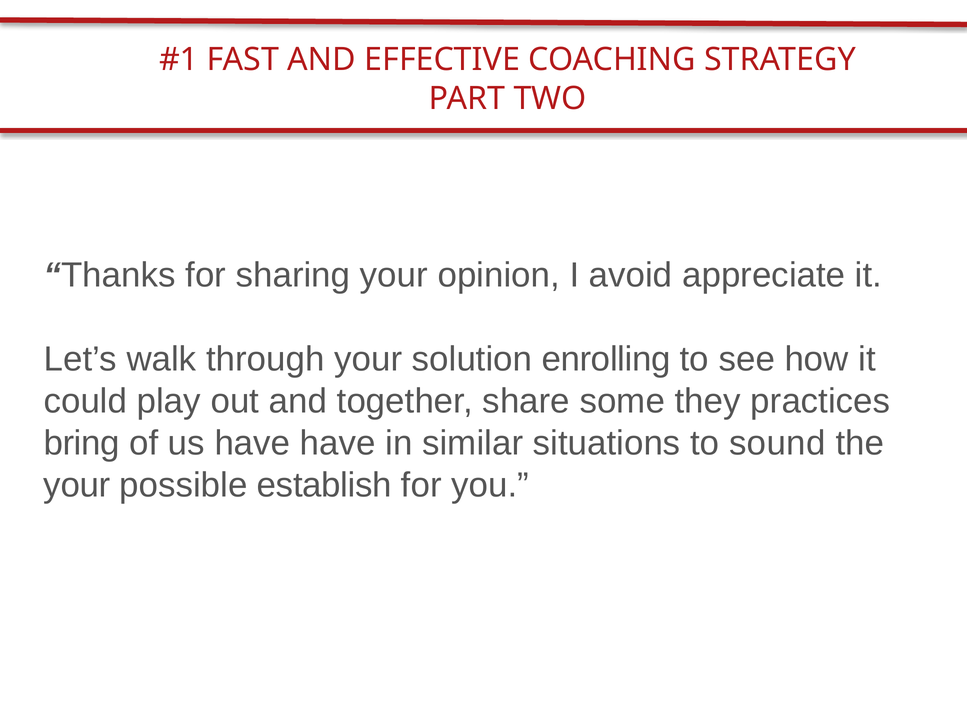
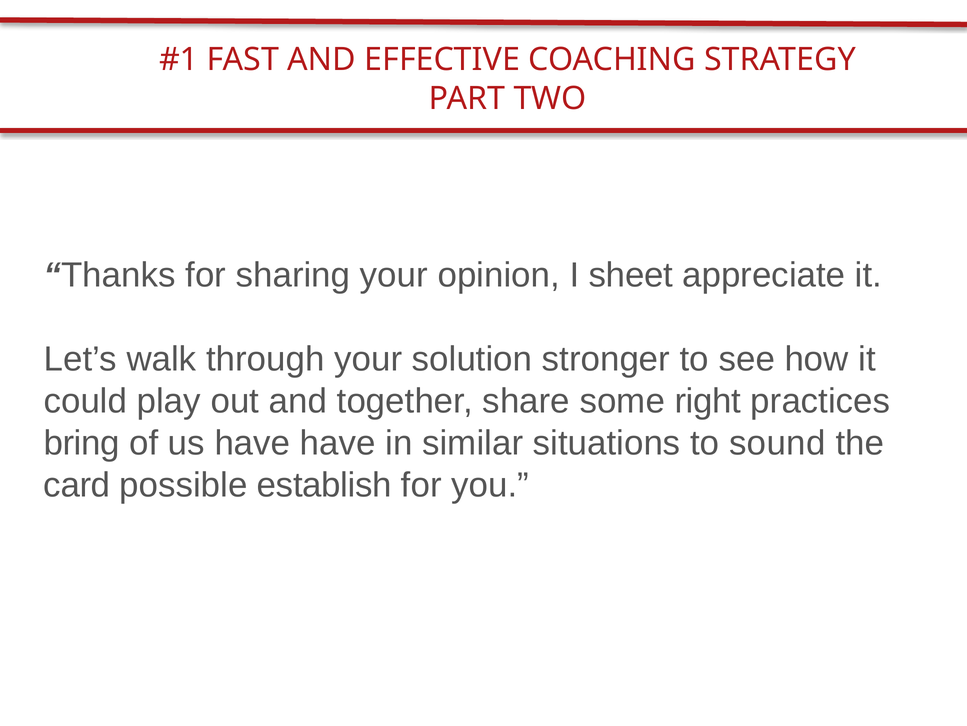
avoid: avoid -> sheet (631, 275)
enrolling: enrolling -> stronger (606, 359)
they: they -> right (708, 401)
your: your -> card (77, 484)
